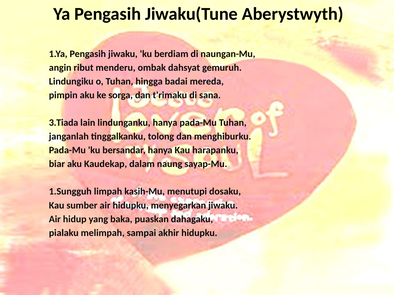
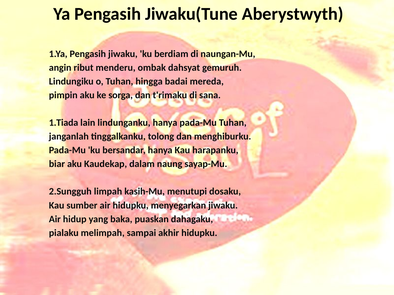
3.Tiada: 3.Tiada -> 1.Tiada (64, 123)
1.Sungguh: 1.Sungguh -> 2.Sungguh (70, 192)
